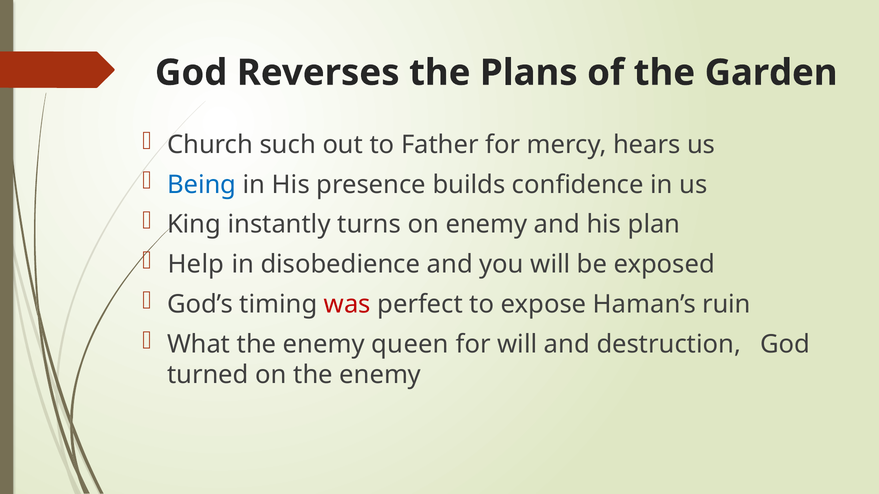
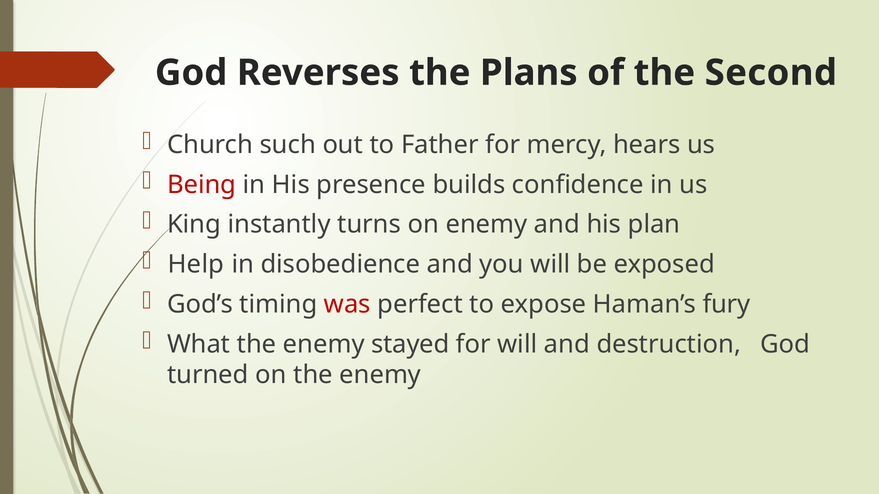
Garden: Garden -> Second (771, 73)
Being colour: blue -> red (202, 185)
ruin: ruin -> fury (726, 305)
queen: queen -> stayed (410, 345)
